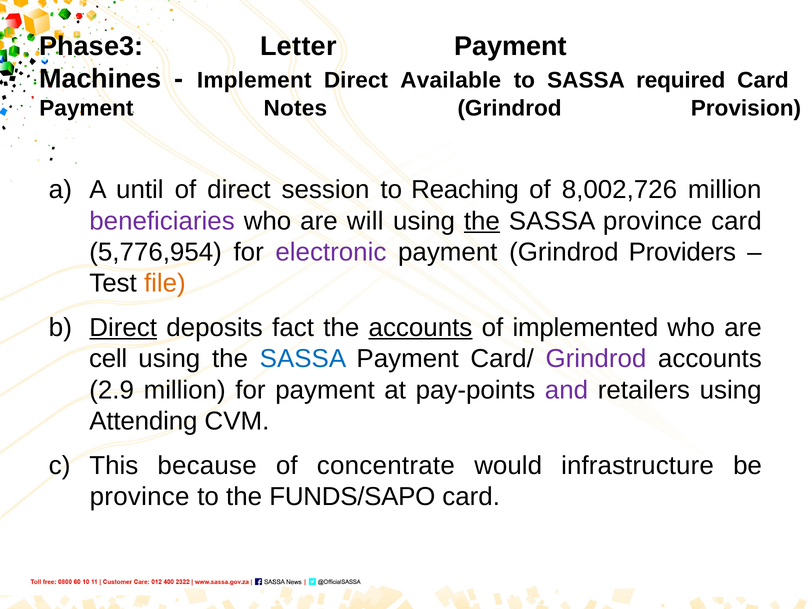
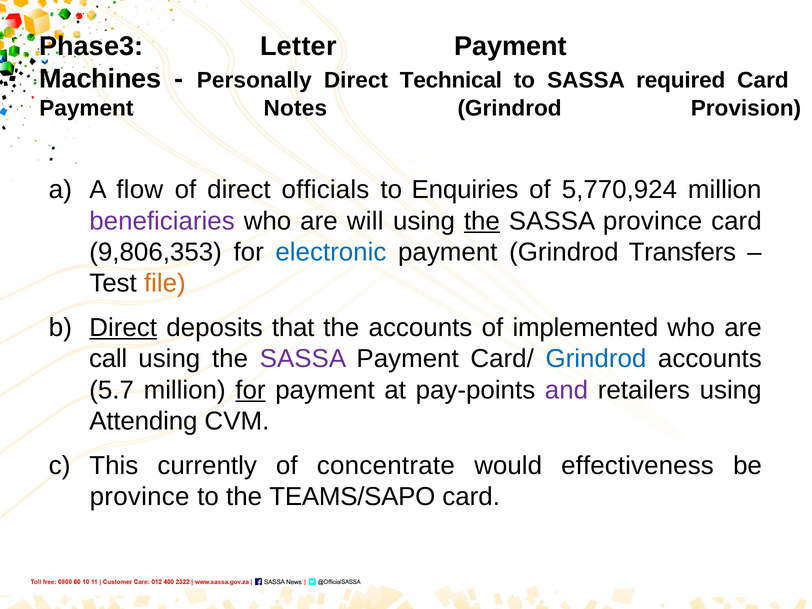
Implement: Implement -> Personally (254, 80)
Available: Available -> Technical (451, 80)
until: until -> flow (140, 190)
session: session -> officials (325, 190)
Reaching: Reaching -> Enquiries (465, 190)
8,002,726: 8,002,726 -> 5,770,924 (619, 190)
5,776,954: 5,776,954 -> 9,806,353 (156, 252)
electronic colour: purple -> blue (331, 252)
Providers: Providers -> Transfers (682, 252)
fact: fact -> that (293, 328)
accounts underline: present -> none (420, 328)
cell: cell -> call (108, 359)
SASSA colour: blue -> purple (303, 359)
Grindrod colour: purple -> blue (596, 359)
2.9: 2.9 -> 5.7 (112, 390)
for underline: none -> present (250, 390)
because: because -> currently (207, 466)
infrastructure: infrastructure -> effectiveness (637, 466)
FUNDS/SAPO: FUNDS/SAPO -> TEAMS/SAPO (352, 497)
